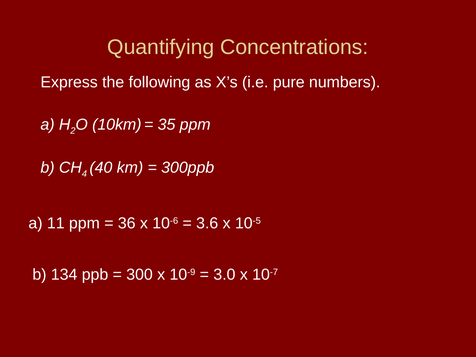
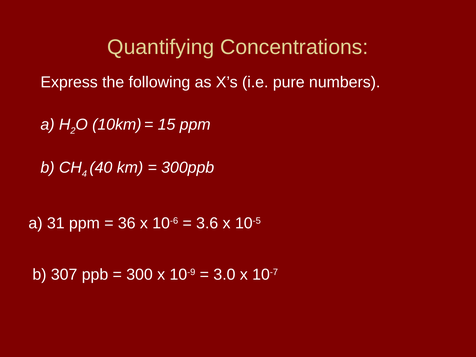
35: 35 -> 15 (167, 125)
11: 11 -> 31 (56, 223)
134: 134 -> 307 (64, 275)
